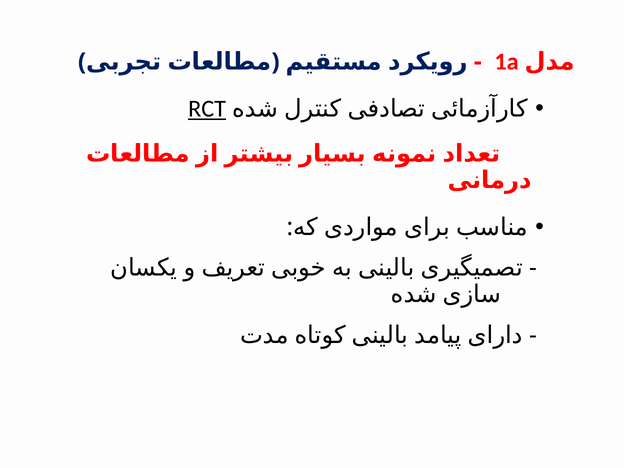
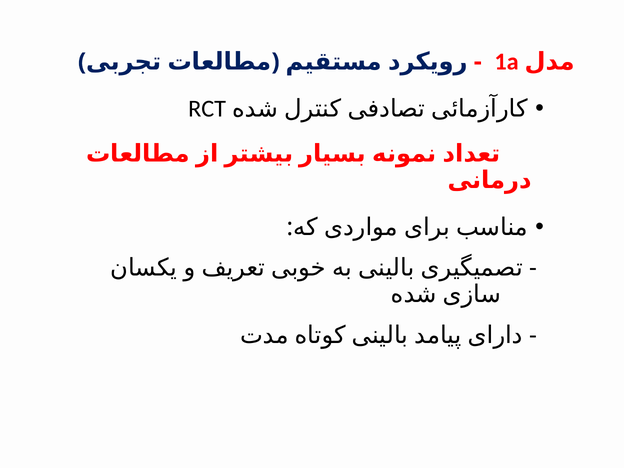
RCT underline: present -> none (207, 109)
